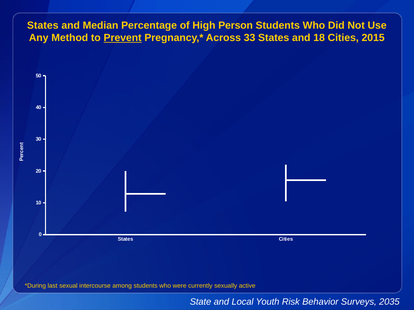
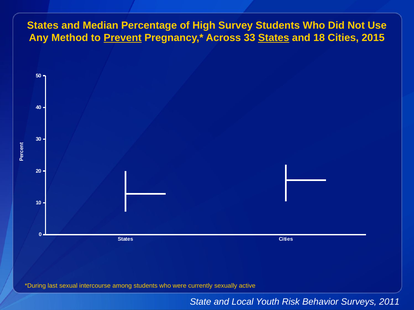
Person: Person -> Survey (236, 26)
States underline: none -> present (274, 38)
2035: 2035 -> 2011 (389, 302)
